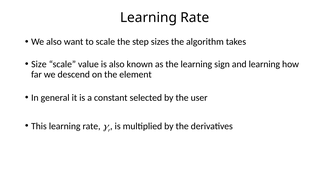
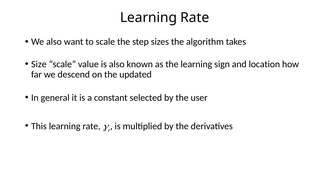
and learning: learning -> location (264, 64)
element: element -> updated (136, 74)
